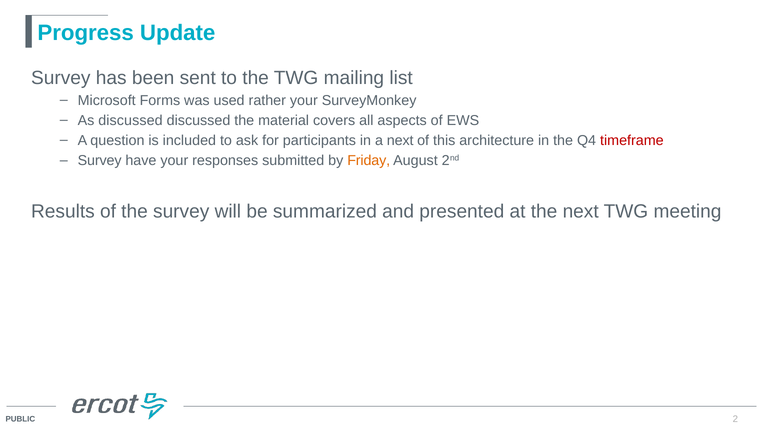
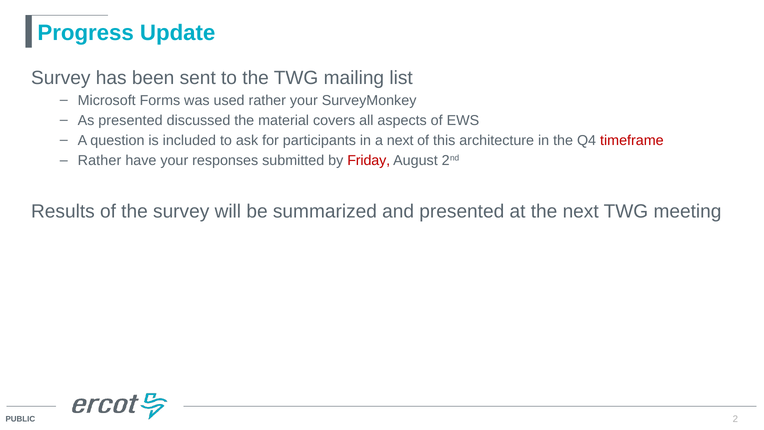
As discussed: discussed -> presented (130, 120)
Survey: Survey -> Rather (99, 160)
Friday colour: orange -> red (369, 160)
